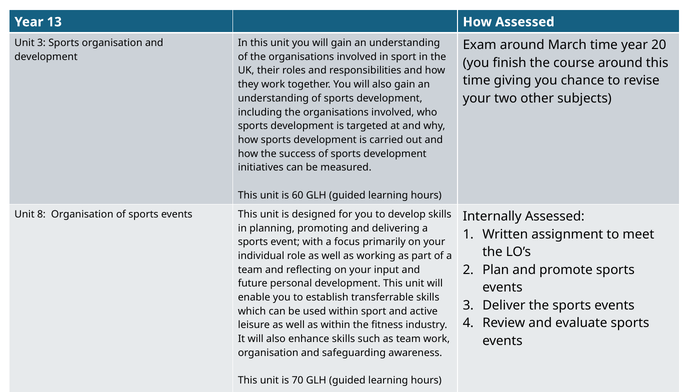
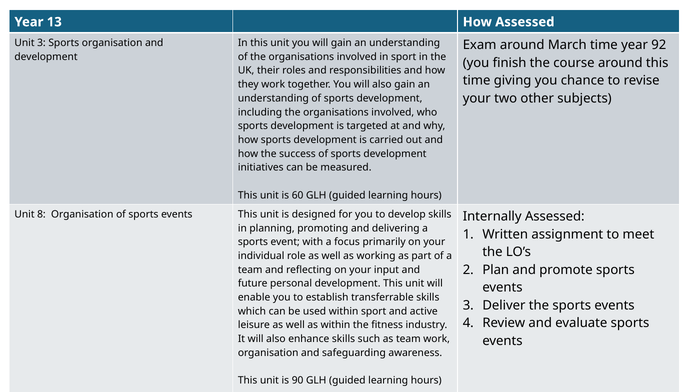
20: 20 -> 92 (659, 45)
70: 70 -> 90 (298, 381)
